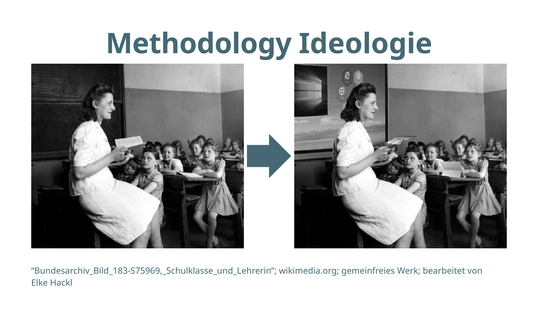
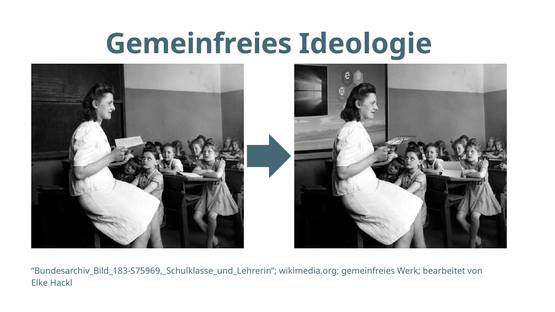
Methodology: Methodology -> Gemeinfreies (199, 44)
